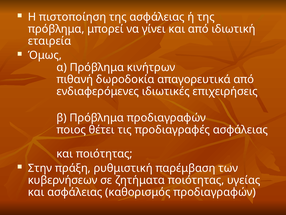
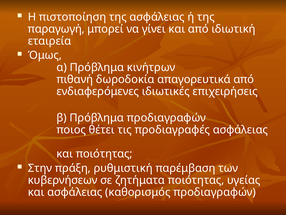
πρόβλημα: πρόβλημα -> παραγωγή (56, 29)
